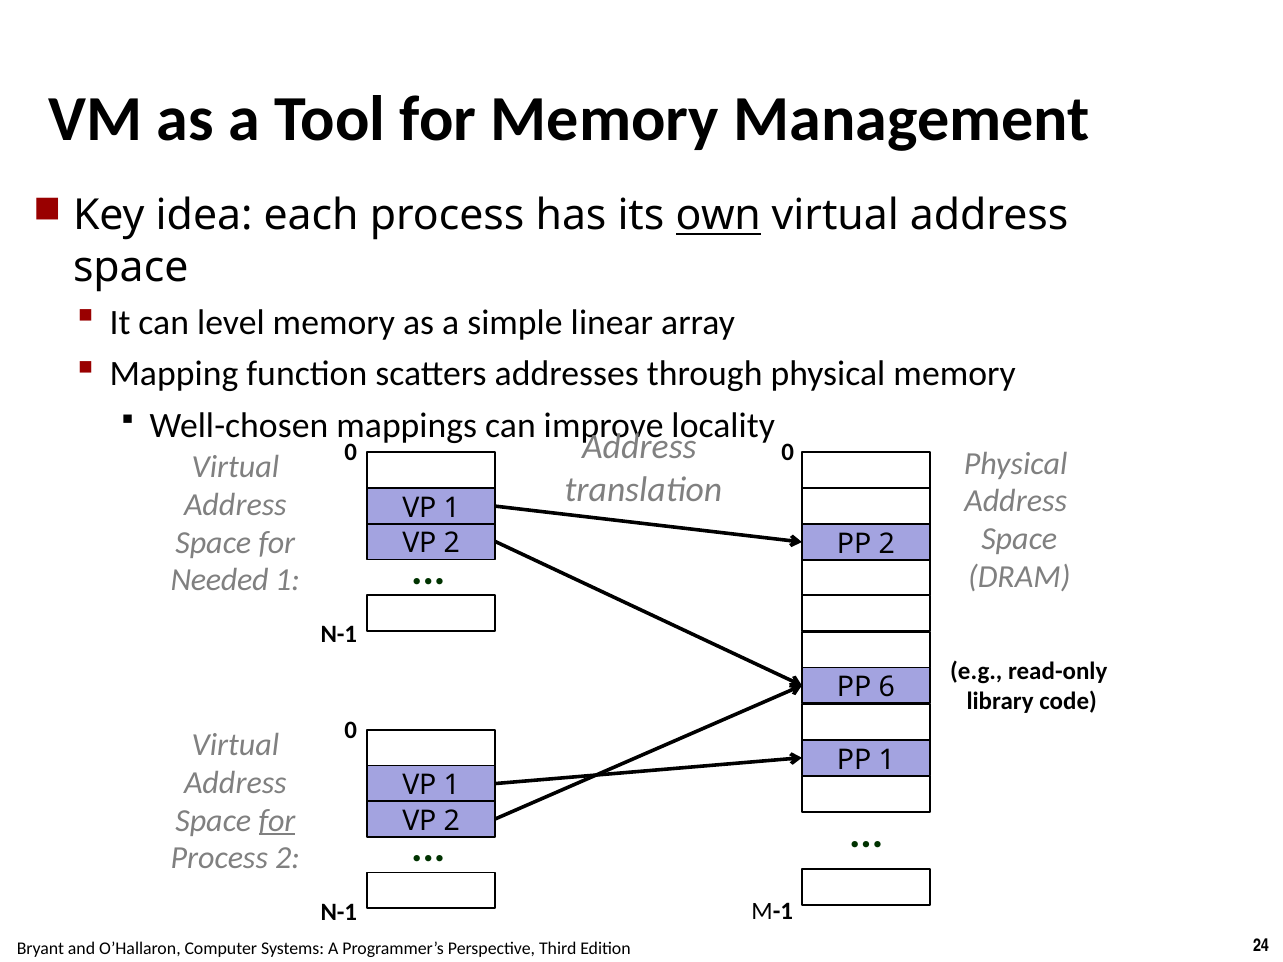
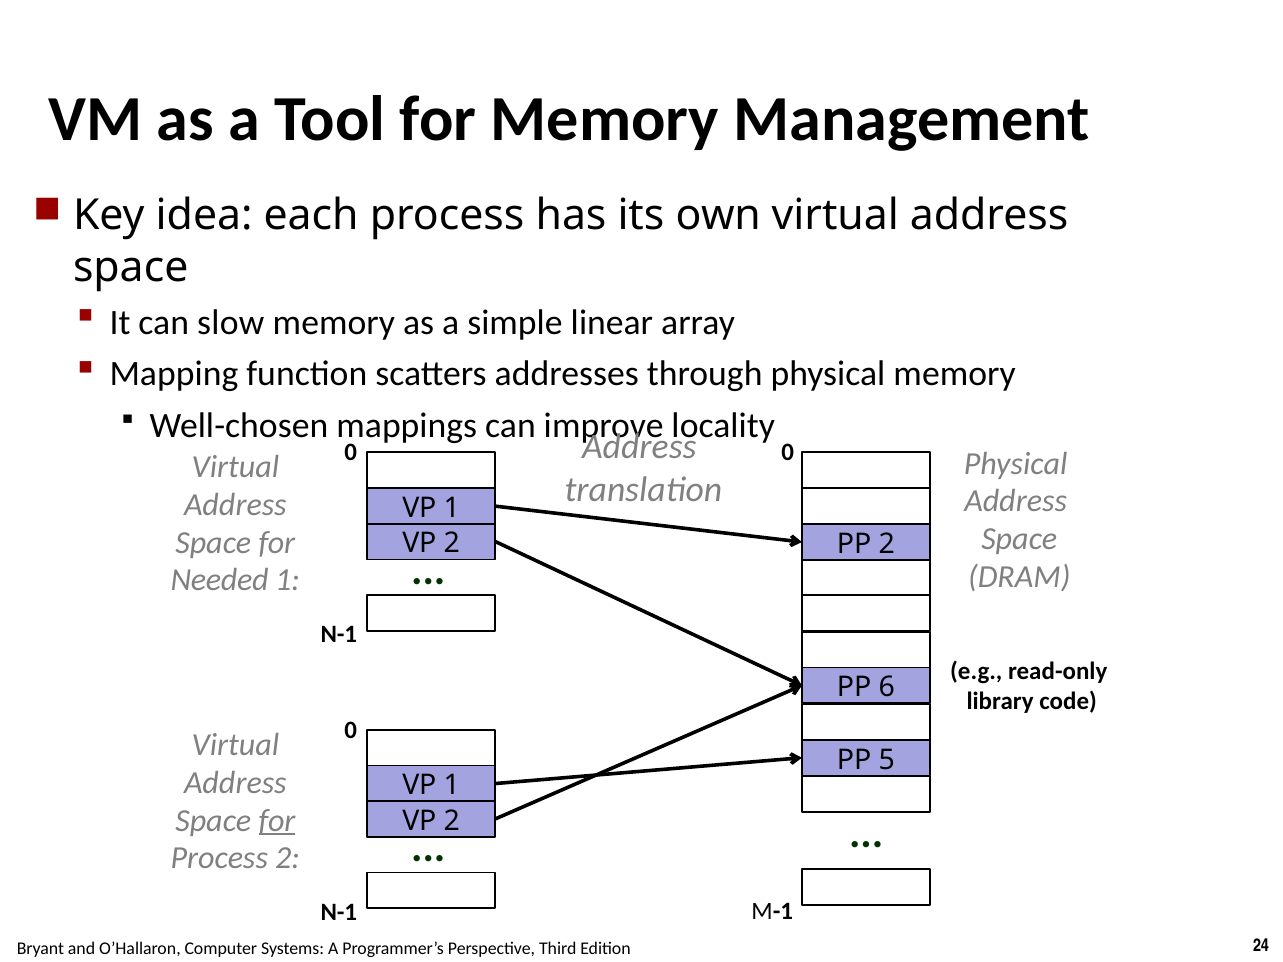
own underline: present -> none (718, 216)
level: level -> slow (231, 323)
PP 1: 1 -> 5 (887, 760)
